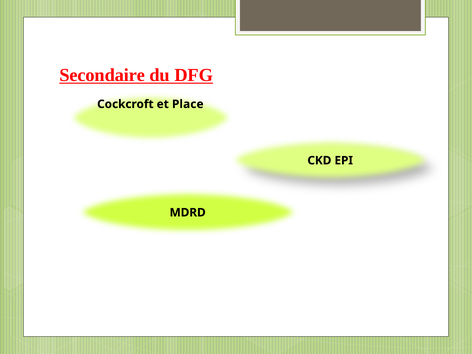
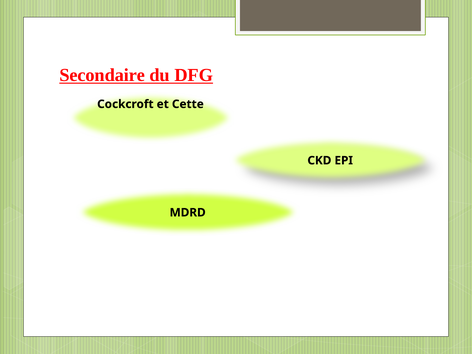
Place: Place -> Cette (188, 104)
